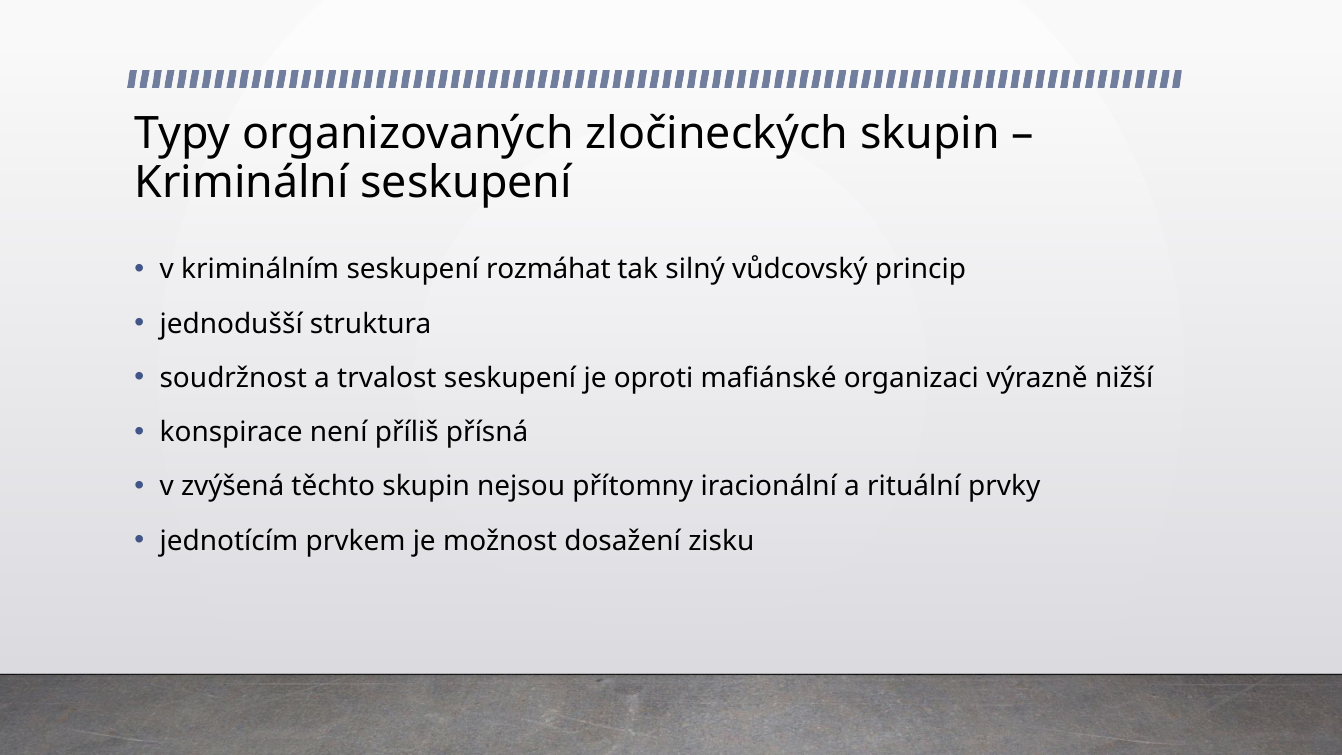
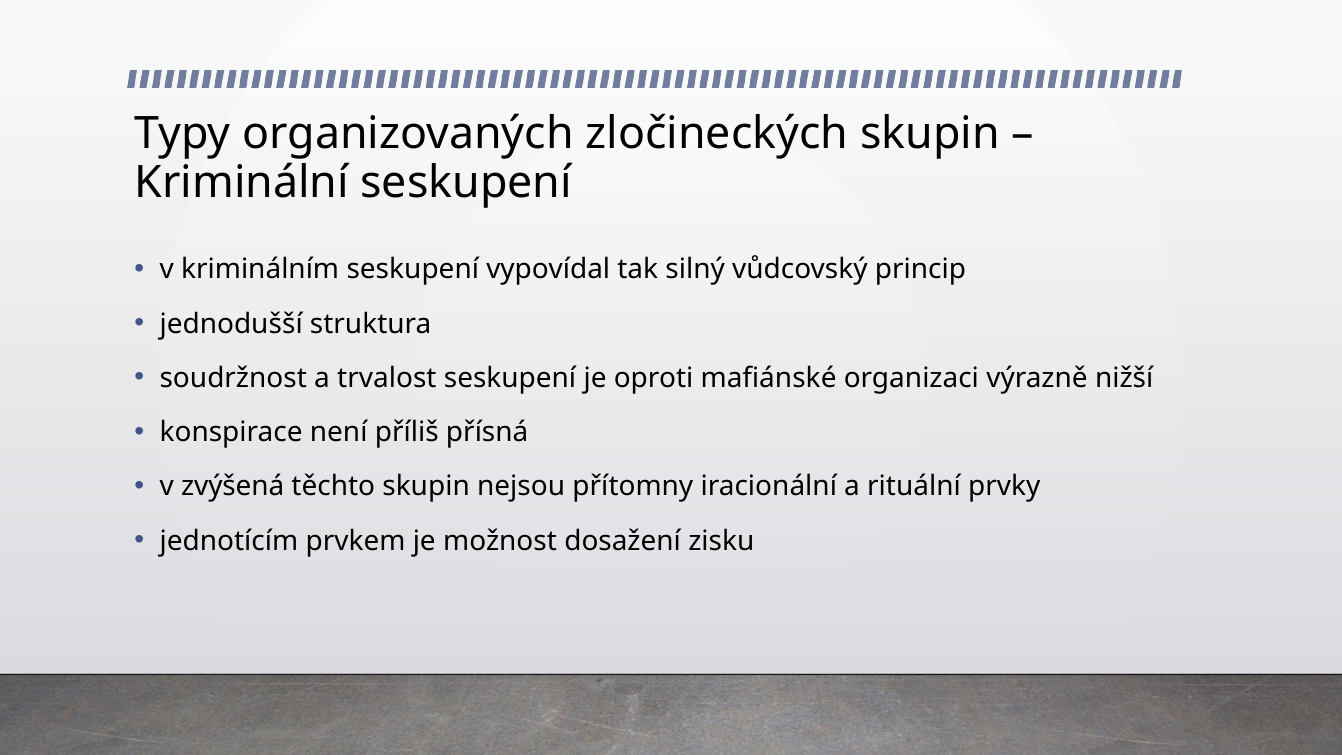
rozmáhat: rozmáhat -> vypovídal (548, 270)
